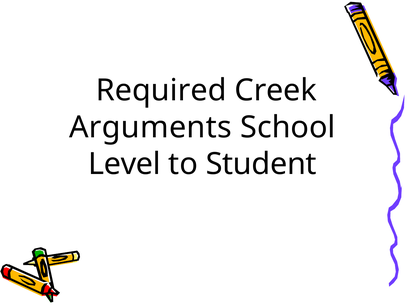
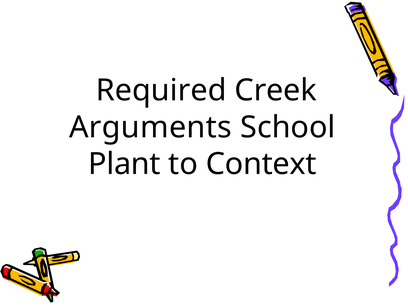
Level: Level -> Plant (124, 164)
Student: Student -> Context (261, 164)
